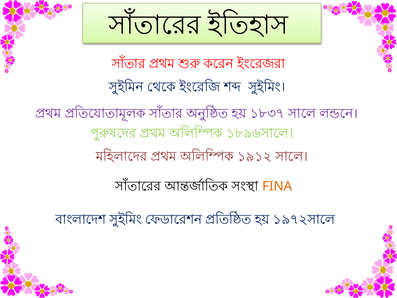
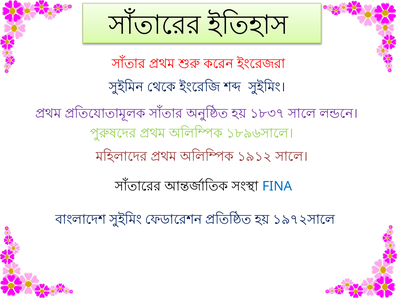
FINA colour: orange -> blue (277, 186)
